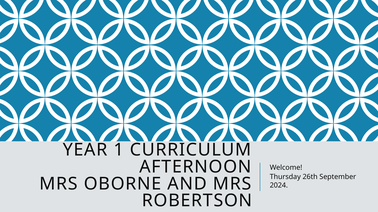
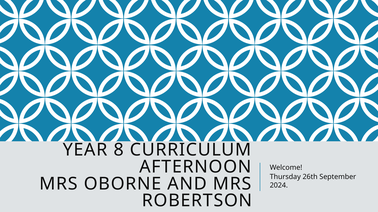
1: 1 -> 8 (119, 150)
